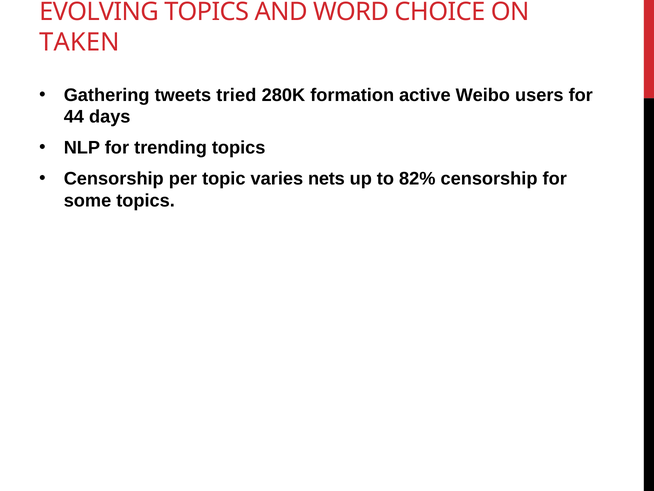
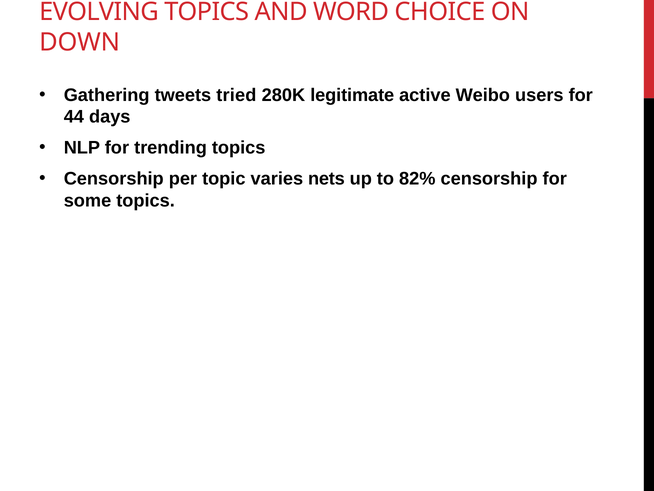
TAKEN: TAKEN -> DOWN (80, 42)
formation: formation -> legitimate (352, 95)
